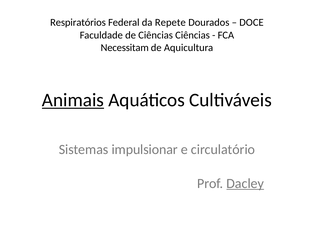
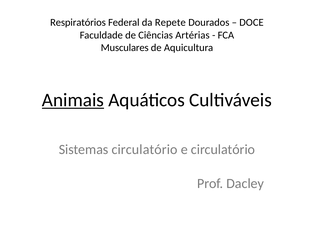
Ciências Ciências: Ciências -> Artérias (192, 35)
Necessitam: Necessitam -> Musculares (125, 48)
Sistemas impulsionar: impulsionar -> circulatório (145, 149)
Dacley underline: present -> none (245, 183)
